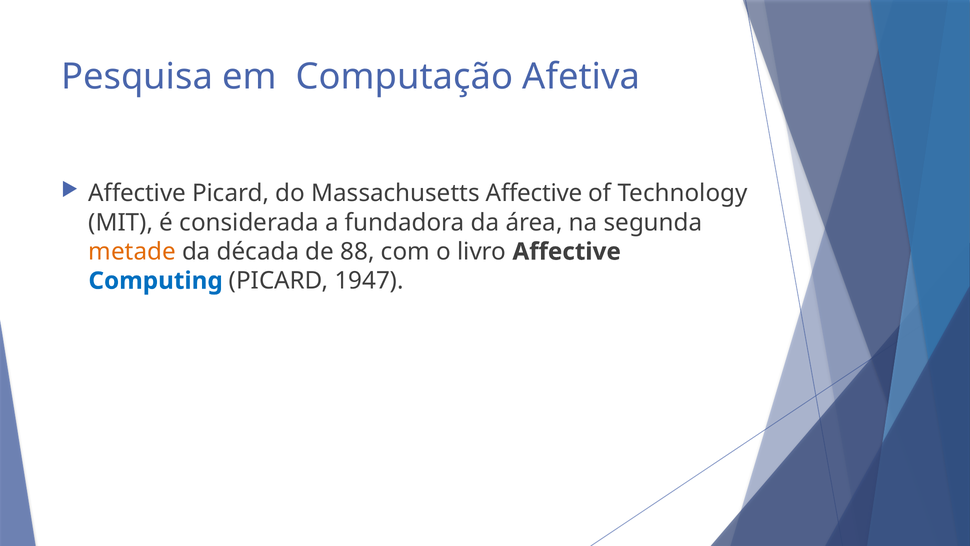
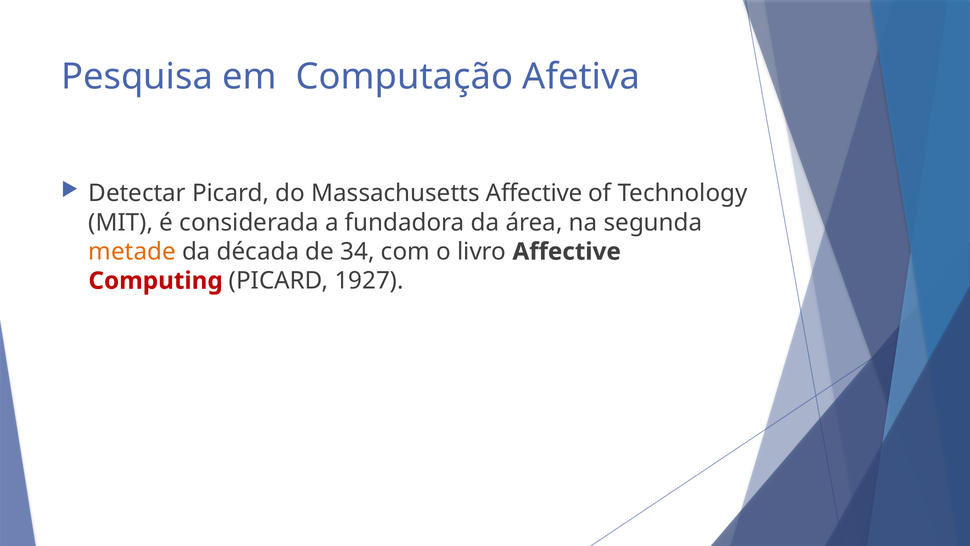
Affective: Affective -> Detectar (137, 193)
88: 88 -> 34 (358, 252)
Computing colour: blue -> red (156, 281)
1947: 1947 -> 1927 (369, 281)
